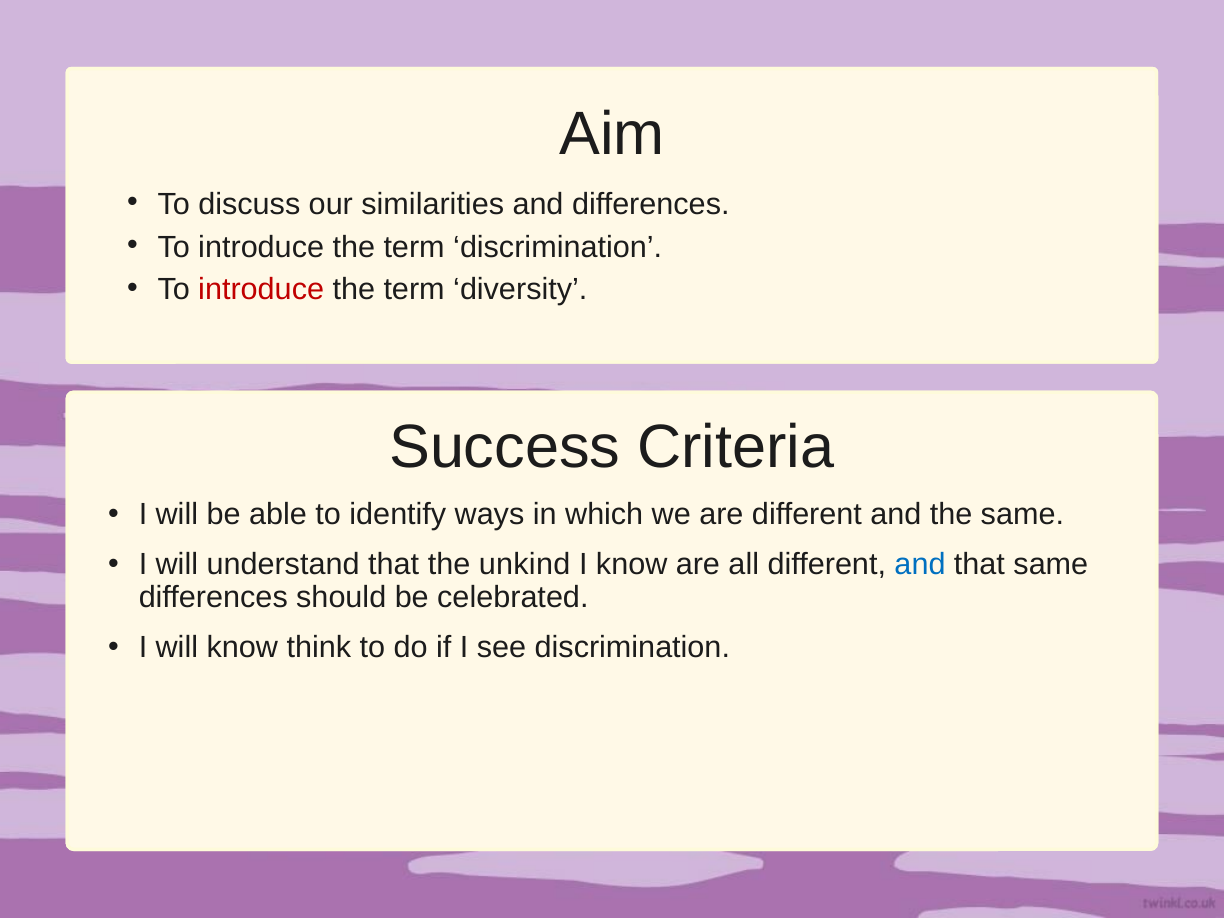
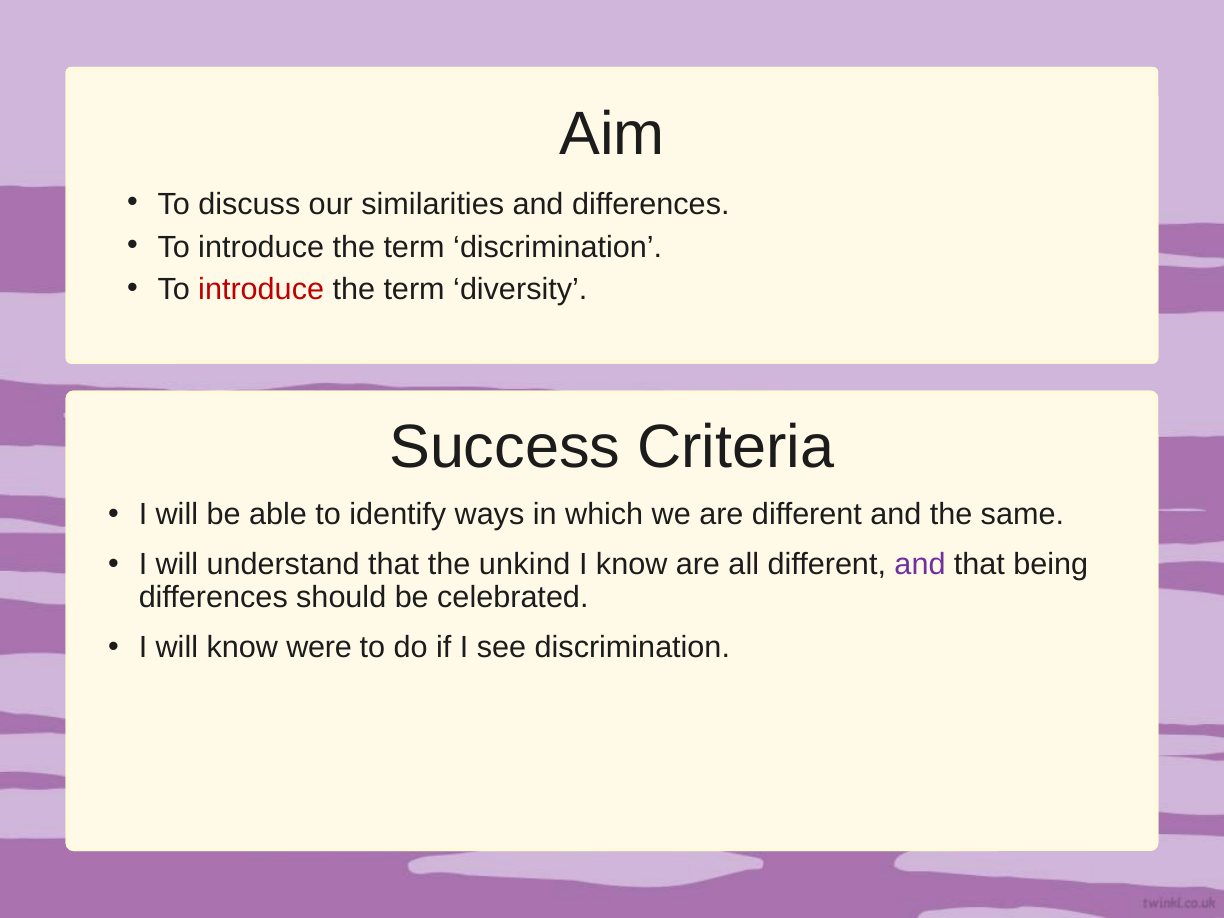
and colour: blue -> purple (920, 564)
that same: same -> being (1051, 564)
think: think -> were (319, 647)
